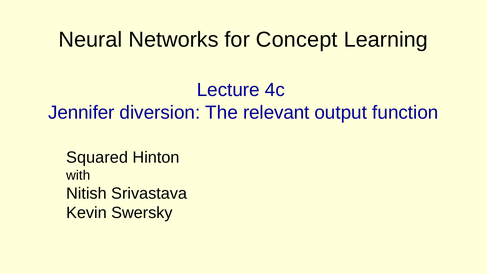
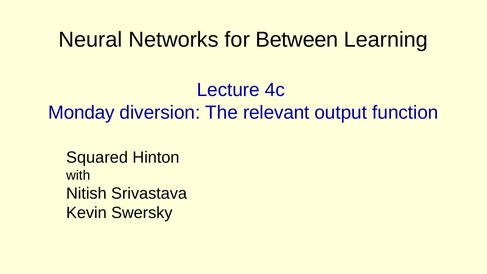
Concept: Concept -> Between (297, 40)
Jennifer: Jennifer -> Monday (81, 113)
